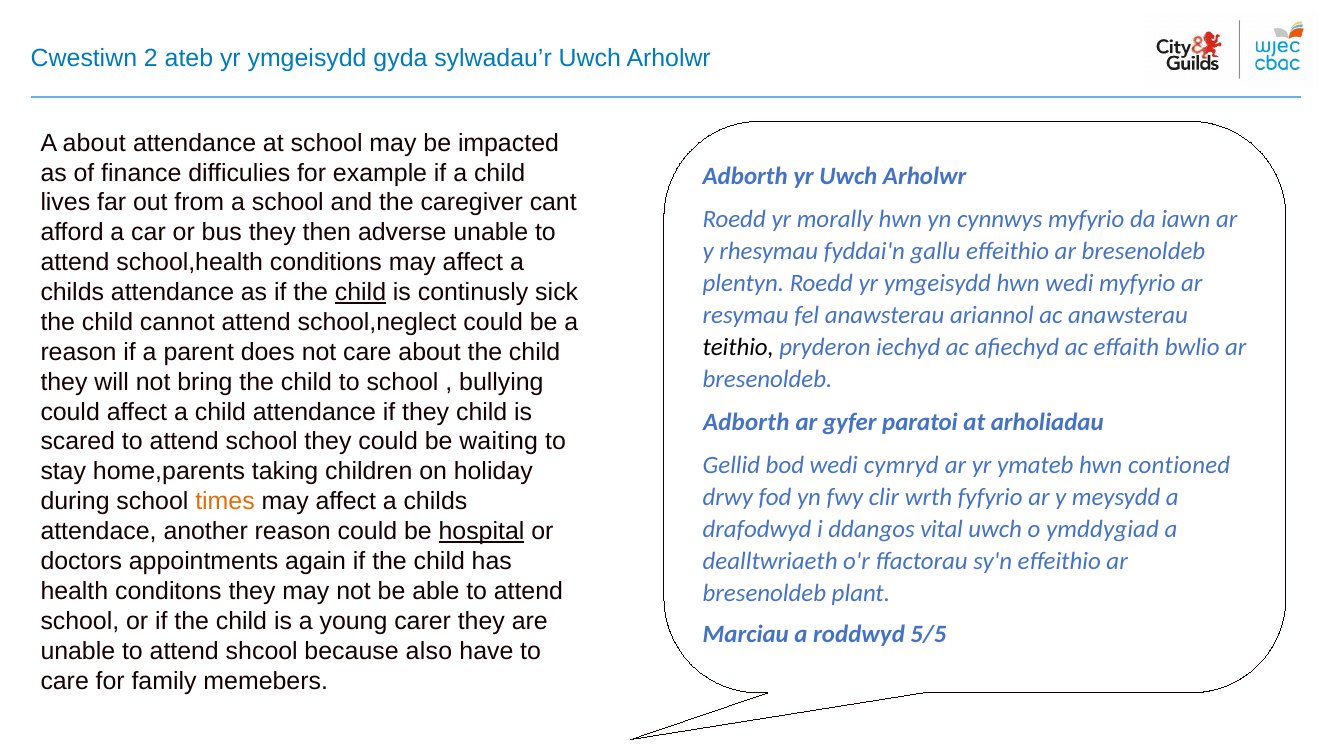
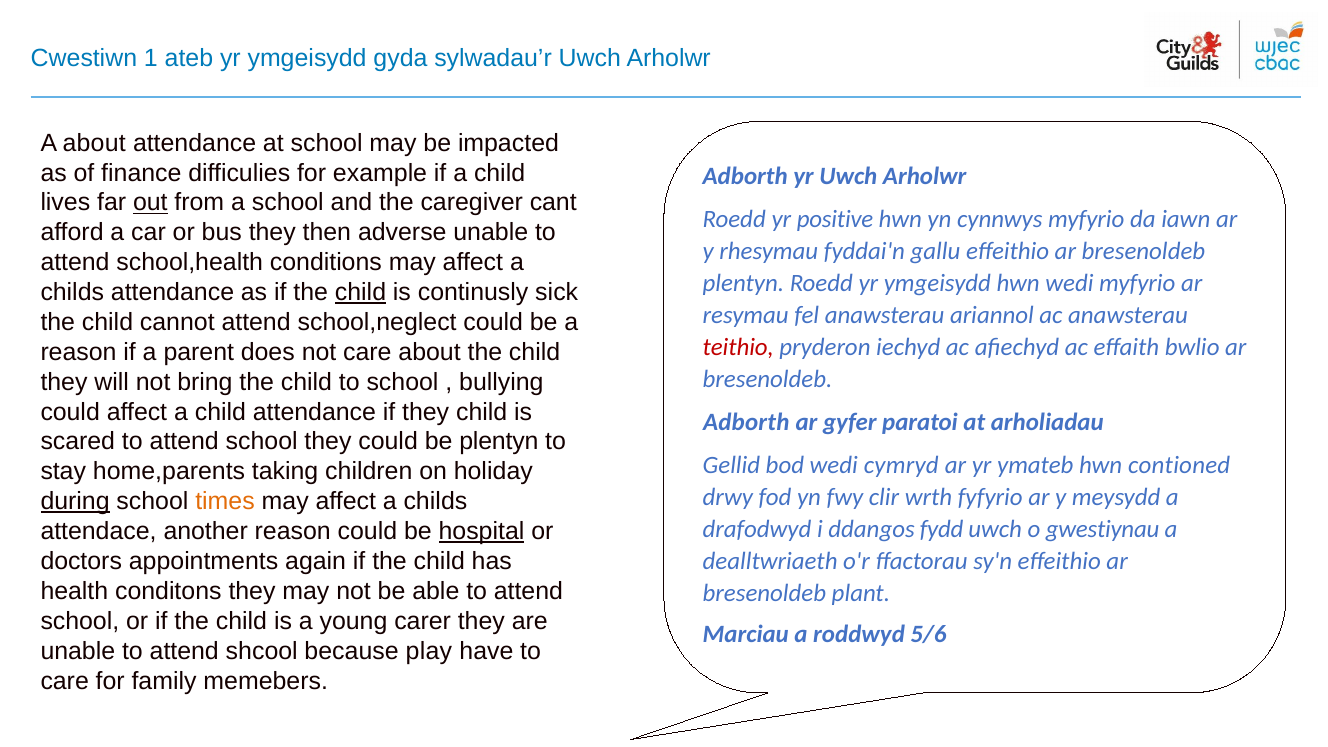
2: 2 -> 1 (151, 58)
out underline: none -> present (150, 203)
morally: morally -> positive (835, 219)
teithio colour: black -> red (738, 347)
be waiting: waiting -> plentyn (499, 442)
during underline: none -> present (75, 502)
vital: vital -> fydd (942, 529)
ymddygiad: ymddygiad -> gwestiynau (1103, 529)
5/5: 5/5 -> 5/6 (928, 634)
also: also -> play (429, 651)
